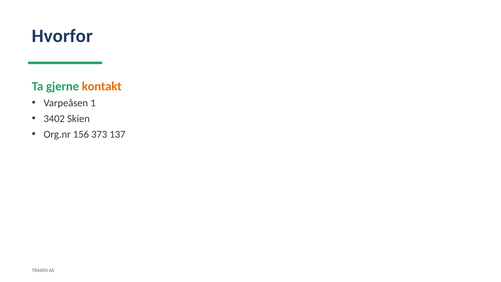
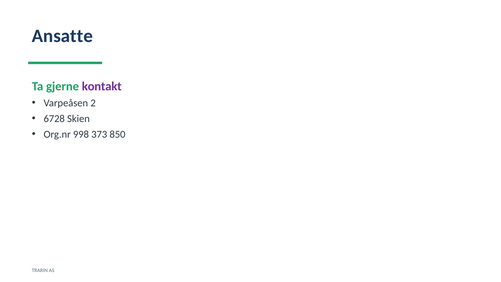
Hvorfor: Hvorfor -> Ansatte (62, 36)
kontakt colour: orange -> purple (102, 86)
1: 1 -> 2 (93, 103)
3402: 3402 -> 6728 (54, 119)
156: 156 -> 998 (81, 134)
137: 137 -> 850 (118, 134)
